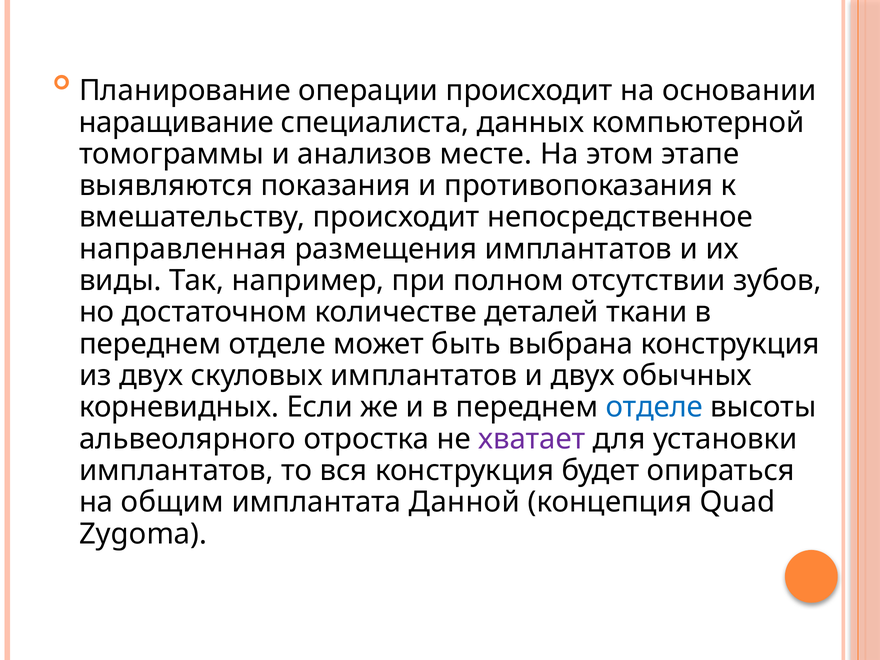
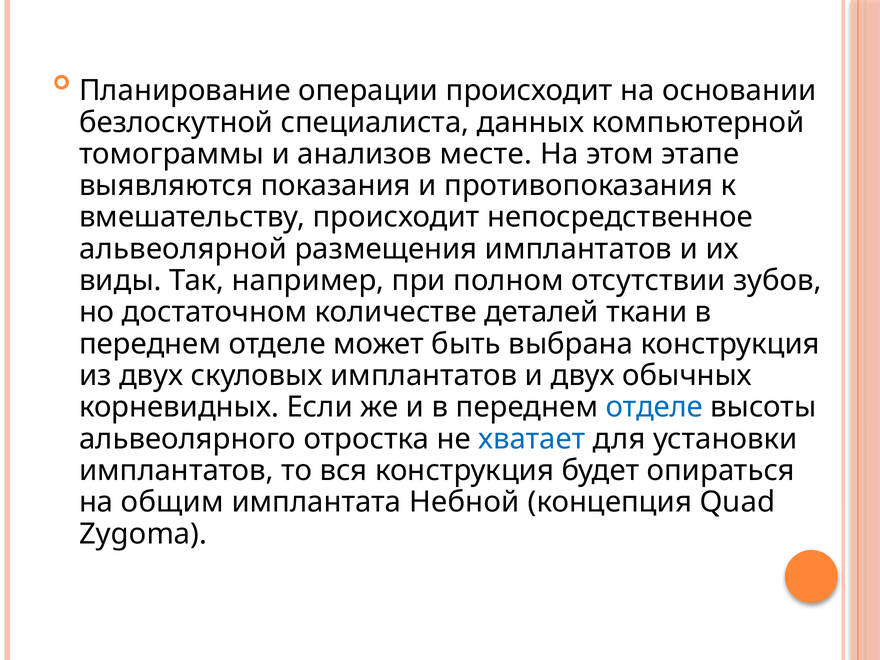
наращивание: наращивание -> безлоскутной (176, 122)
направленная: направленная -> альвеолярной (183, 249)
хватает colour: purple -> blue (532, 439)
Данной: Данной -> Небной (464, 502)
